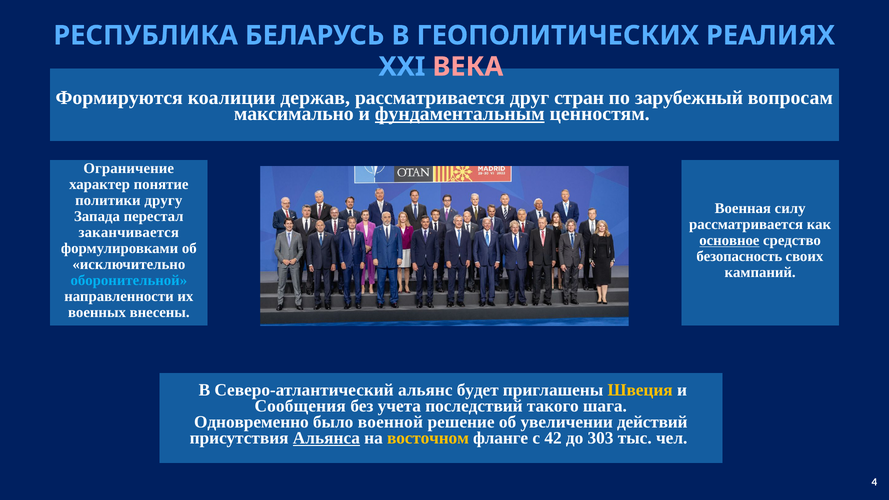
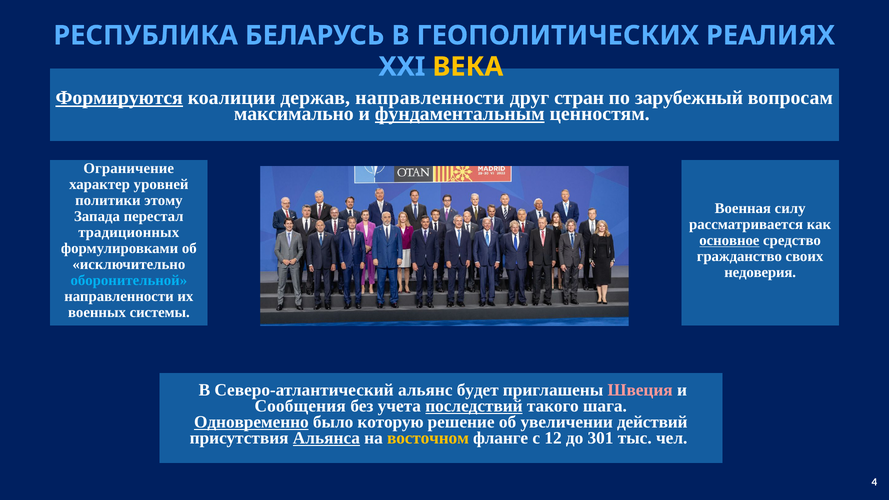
ВЕКА colour: pink -> yellow (468, 67)
Формируются underline: none -> present (119, 98)
держав рассматривается: рассматривается -> направленности (430, 98)
понятие: понятие -> уровней (161, 184)
другу: другу -> этому (163, 200)
заканчивается: заканчивается -> традиционных (129, 232)
безопасность: безопасность -> гражданство (739, 256)
кампаний: кампаний -> недоверия (760, 272)
внесены: внесены -> системы (160, 312)
Швеция colour: yellow -> pink (640, 390)
последствий underline: none -> present (474, 406)
Одновременно underline: none -> present (251, 422)
военной: военной -> которую (391, 422)
42: 42 -> 12 (553, 438)
303: 303 -> 301 (601, 438)
